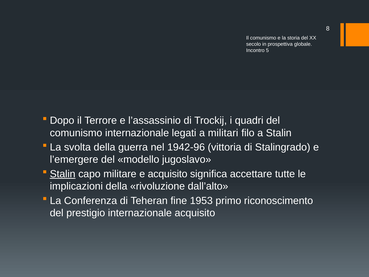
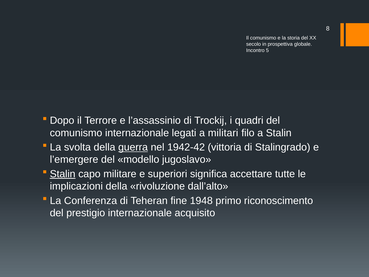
guerra underline: none -> present (133, 147)
1942-96: 1942-96 -> 1942-42 (186, 147)
e acquisito: acquisito -> superiori (168, 174)
1953: 1953 -> 1948 (201, 200)
